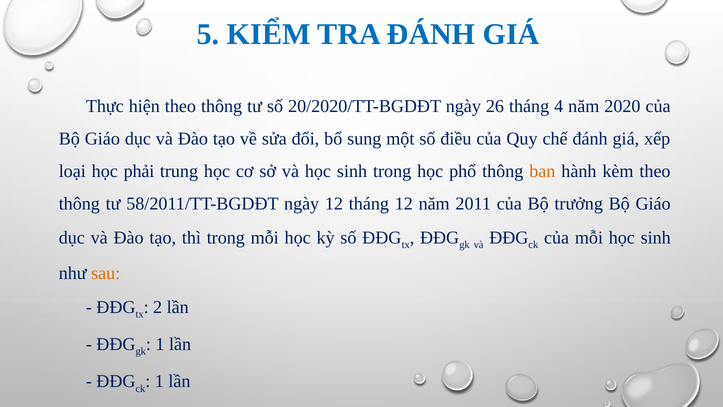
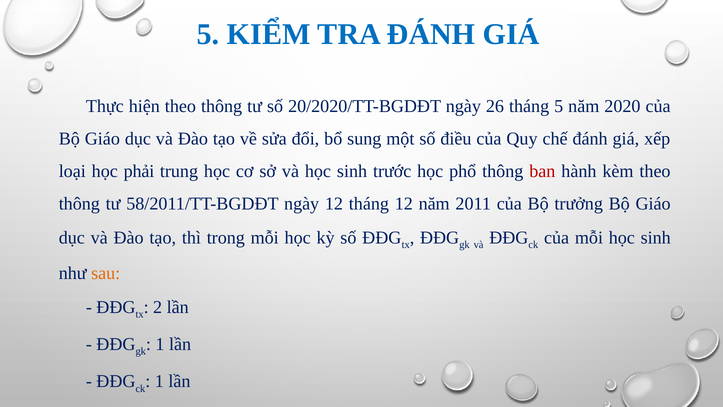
tháng 4: 4 -> 5 (559, 106)
sinh trong: trong -> trước (392, 171)
ban colour: orange -> red (542, 171)
